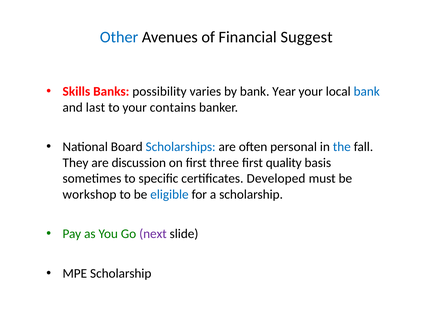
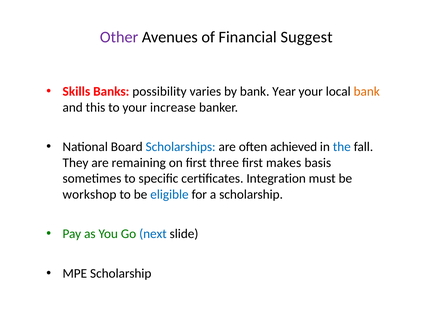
Other colour: blue -> purple (119, 37)
bank colour: blue -> orange (367, 91)
last: last -> this (96, 107)
contains: contains -> increase (173, 107)
personal: personal -> achieved (294, 147)
discussion: discussion -> remaining (139, 163)
quality: quality -> makes (284, 163)
Developed: Developed -> Integration (276, 178)
next colour: purple -> blue (153, 234)
